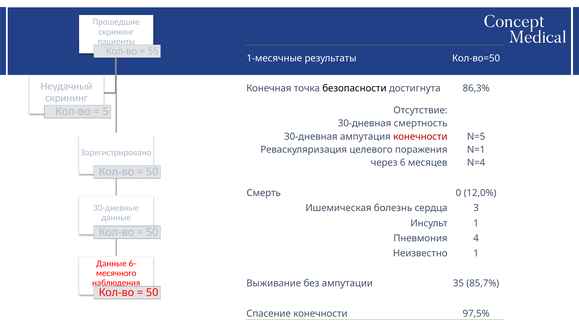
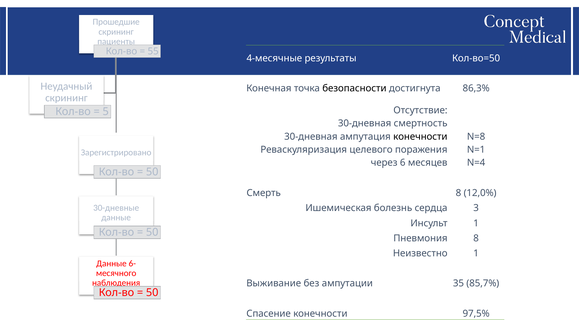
1-месячные: 1-месячные -> 4-месячные (274, 58)
конечности colour: red -> black (420, 137)
N=5: N=5 -> N=8 (476, 137)
Смерть 0: 0 -> 8 (458, 193)
Пневмония 4: 4 -> 8 (476, 239)
